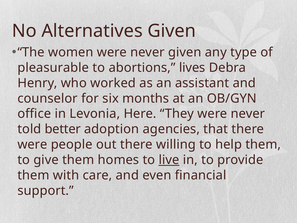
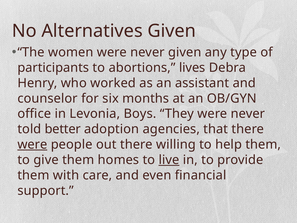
pleasurable: pleasurable -> participants (53, 68)
Here: Here -> Boys (140, 114)
were underline: none -> present (32, 144)
